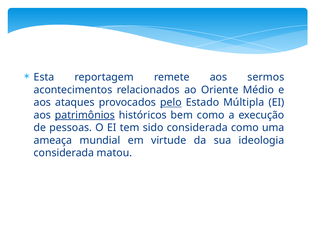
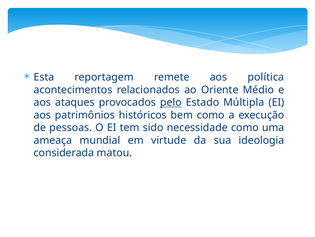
sermos: sermos -> política (266, 77)
patrimônios underline: present -> none (85, 115)
sido considerada: considerada -> necessidade (197, 127)
